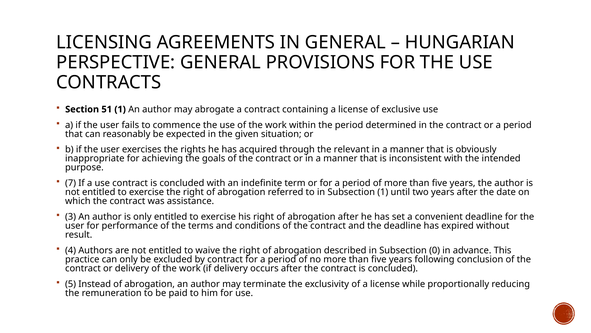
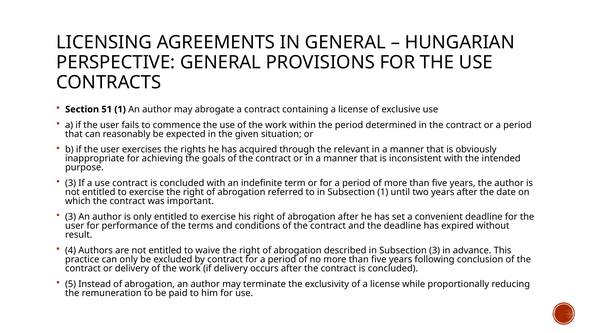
7: 7 -> 3 (71, 183)
assistance: assistance -> important (190, 201)
Subsection 0: 0 -> 3 (435, 250)
